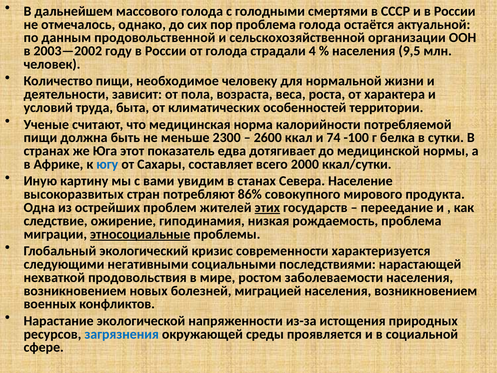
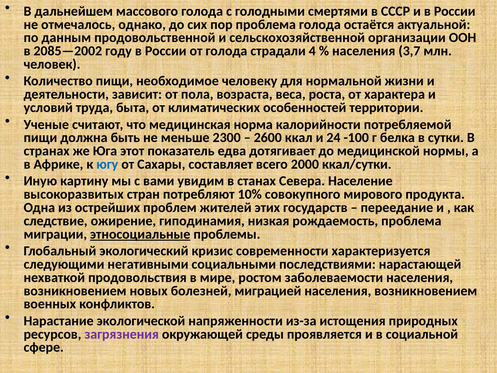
2003—2002: 2003—2002 -> 2085—2002 (68, 51)
9,5: 9,5 -> 3,7 (409, 51)
74: 74 -> 24 (333, 138)
86%: 86% -> 10% (250, 194)
этих underline: present -> none (267, 207)
загрязнения colour: blue -> purple (122, 334)
